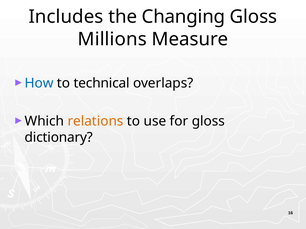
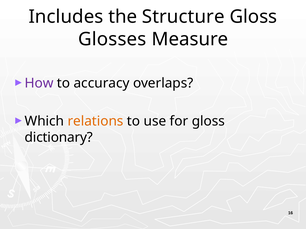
Changing: Changing -> Structure (183, 17)
Millions: Millions -> Glosses (112, 39)
How colour: blue -> purple (39, 83)
technical: technical -> accuracy (102, 83)
